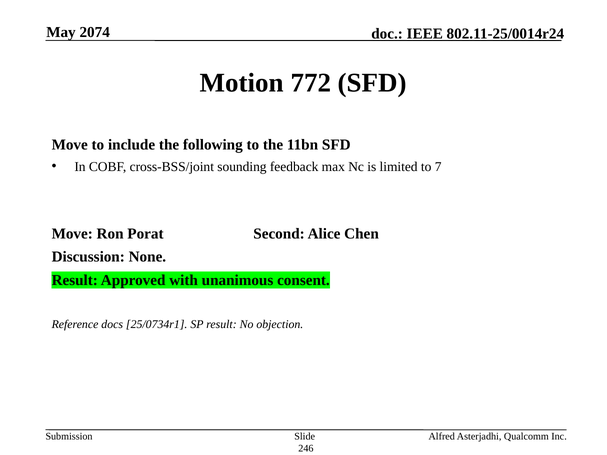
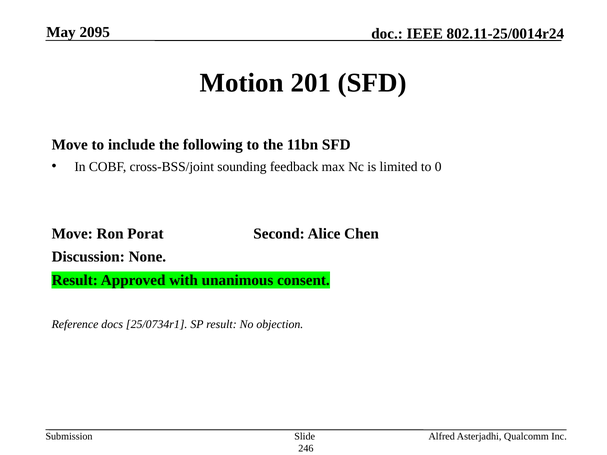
2074: 2074 -> 2095 (95, 32)
772: 772 -> 201 (311, 83)
7: 7 -> 0 (438, 167)
